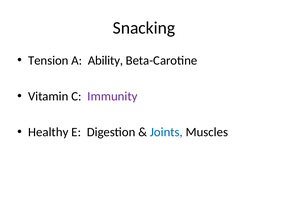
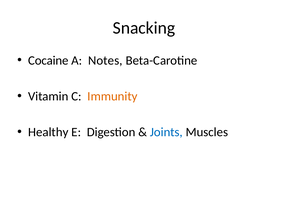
Tension: Tension -> Cocaine (48, 60)
Ability: Ability -> Notes (105, 60)
Immunity colour: purple -> orange (112, 96)
